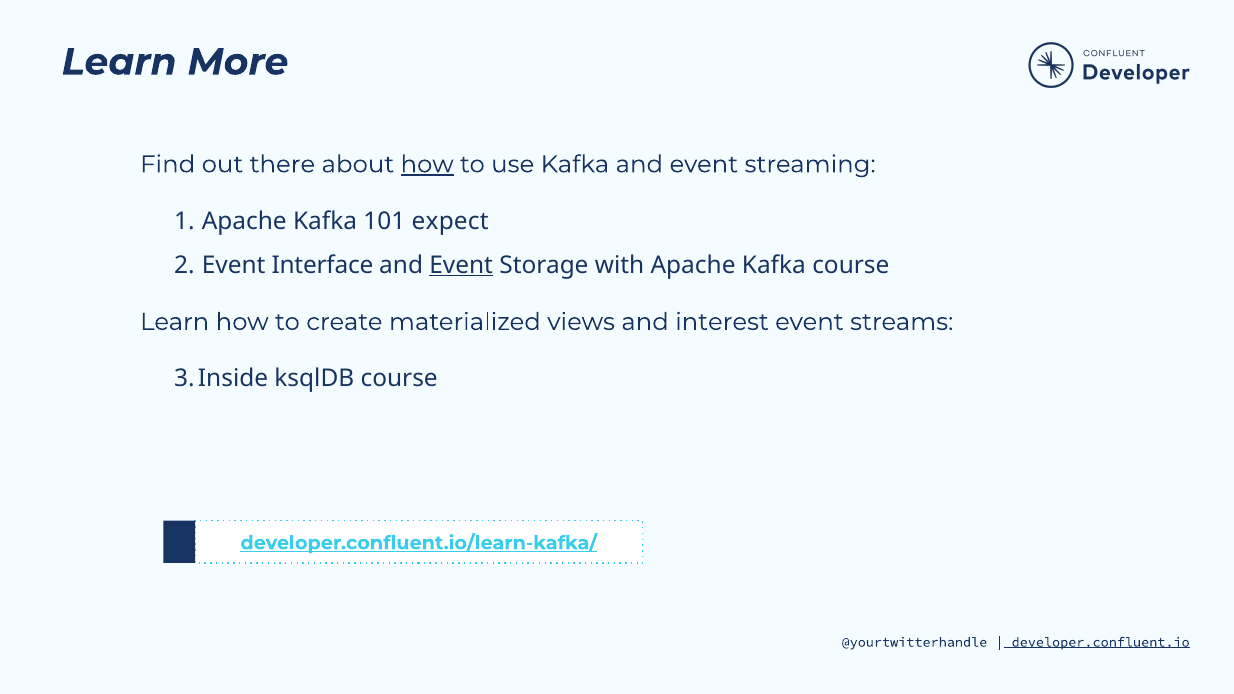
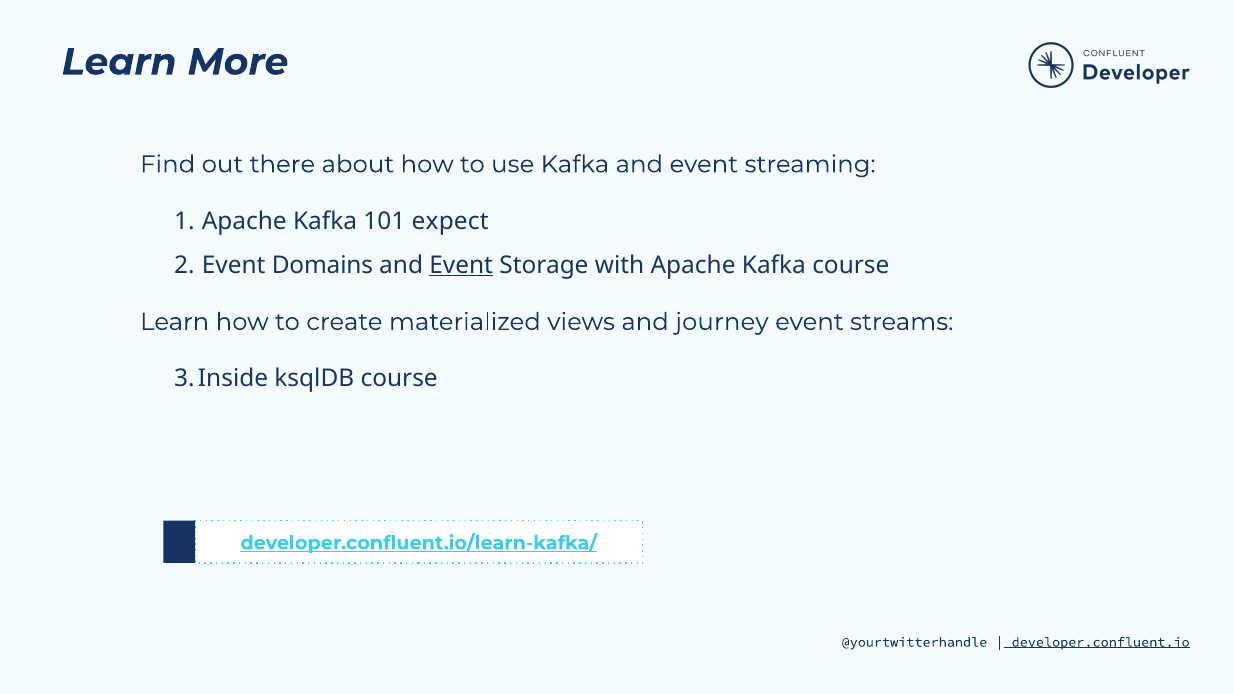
how underline: present -> none (427, 164)
Interface: Interface -> Domains (322, 265)
interest: interest -> journey (722, 322)
